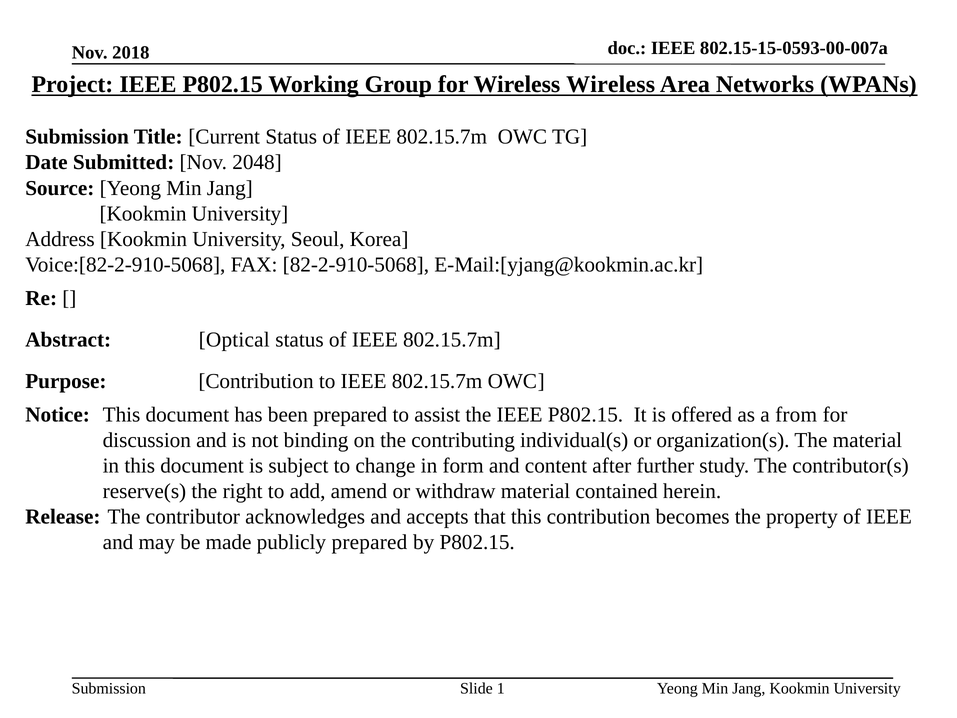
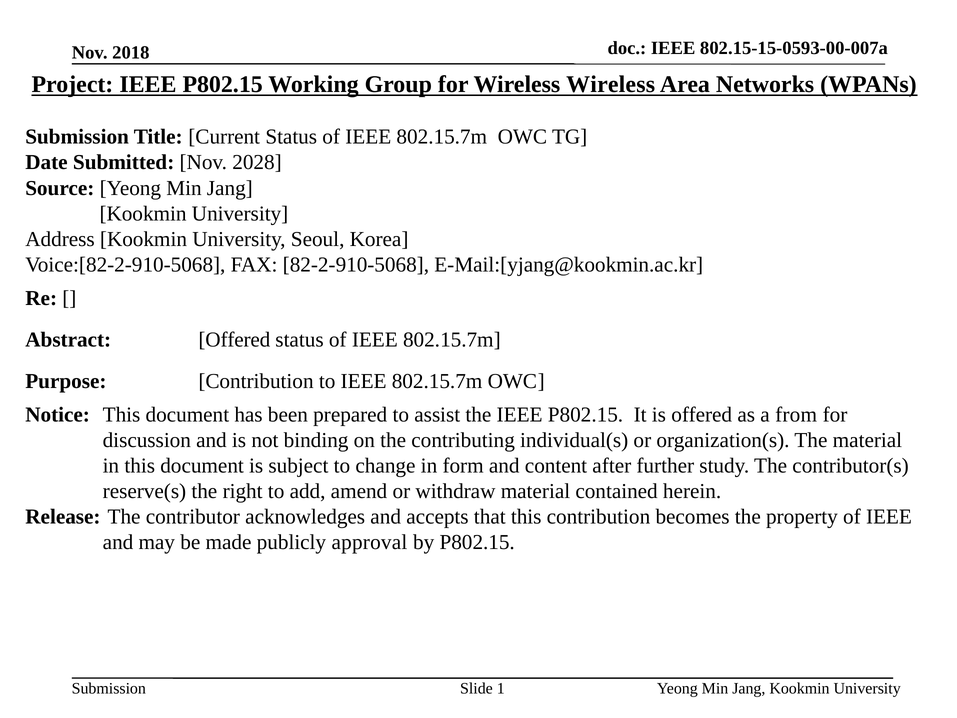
2048: 2048 -> 2028 (257, 162)
Abstract Optical: Optical -> Offered (234, 339)
publicly prepared: prepared -> approval (369, 542)
